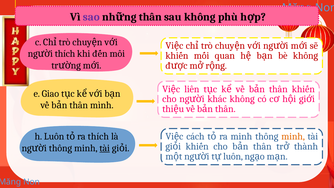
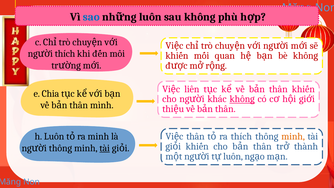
sao colour: purple -> blue (91, 17)
thân: thân -> luôn (150, 17)
Giao: Giao -> Chia (50, 93)
không underline: none -> present (242, 99)
ra thích: thích -> minh (98, 136)
c cách: cách -> thân (195, 136)
ra minh: minh -> thích (241, 136)
